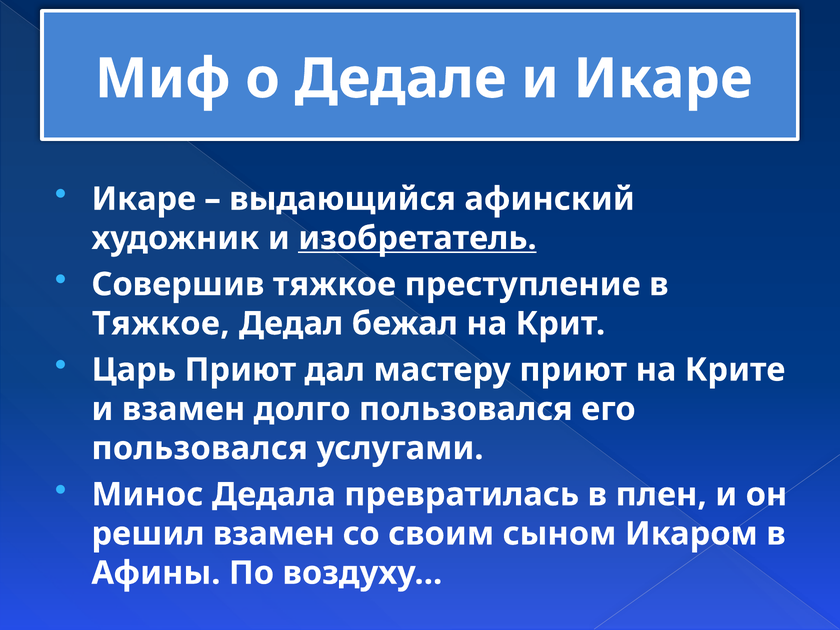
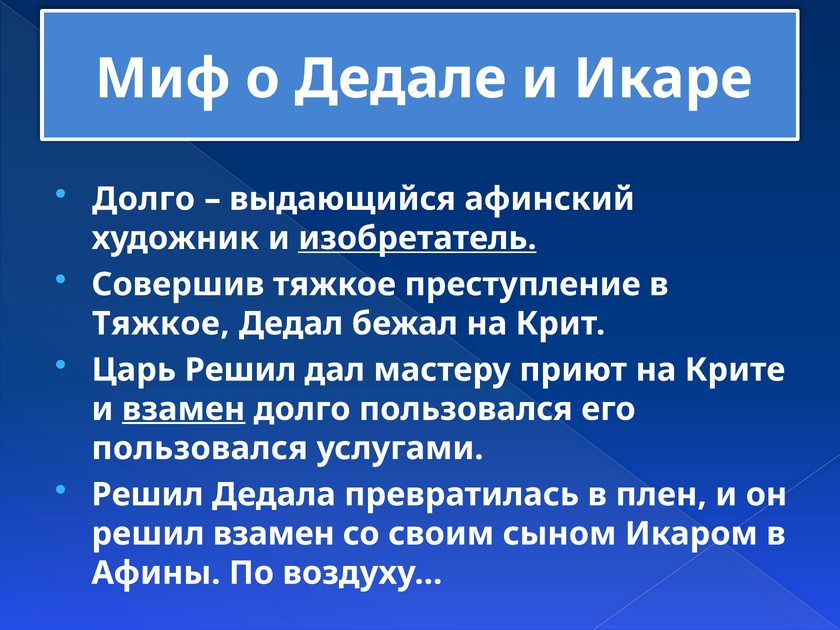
Икаре: Икаре -> Долго (144, 199)
Царь Приют: Приют -> Решил (240, 370)
взамен underline: none -> present (184, 409)
Минос: Минос -> Решил (148, 495)
